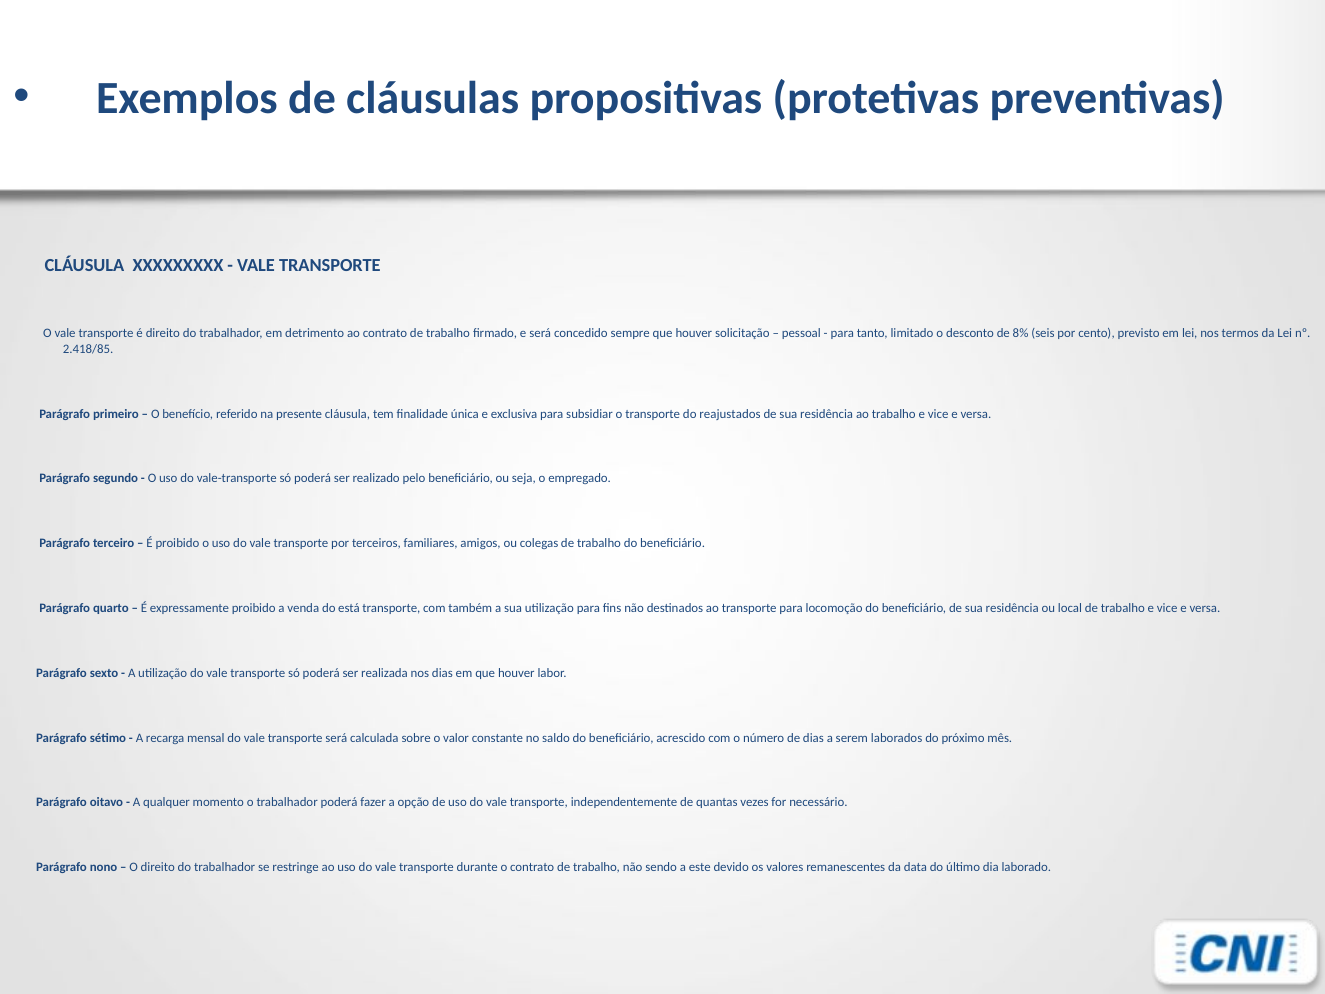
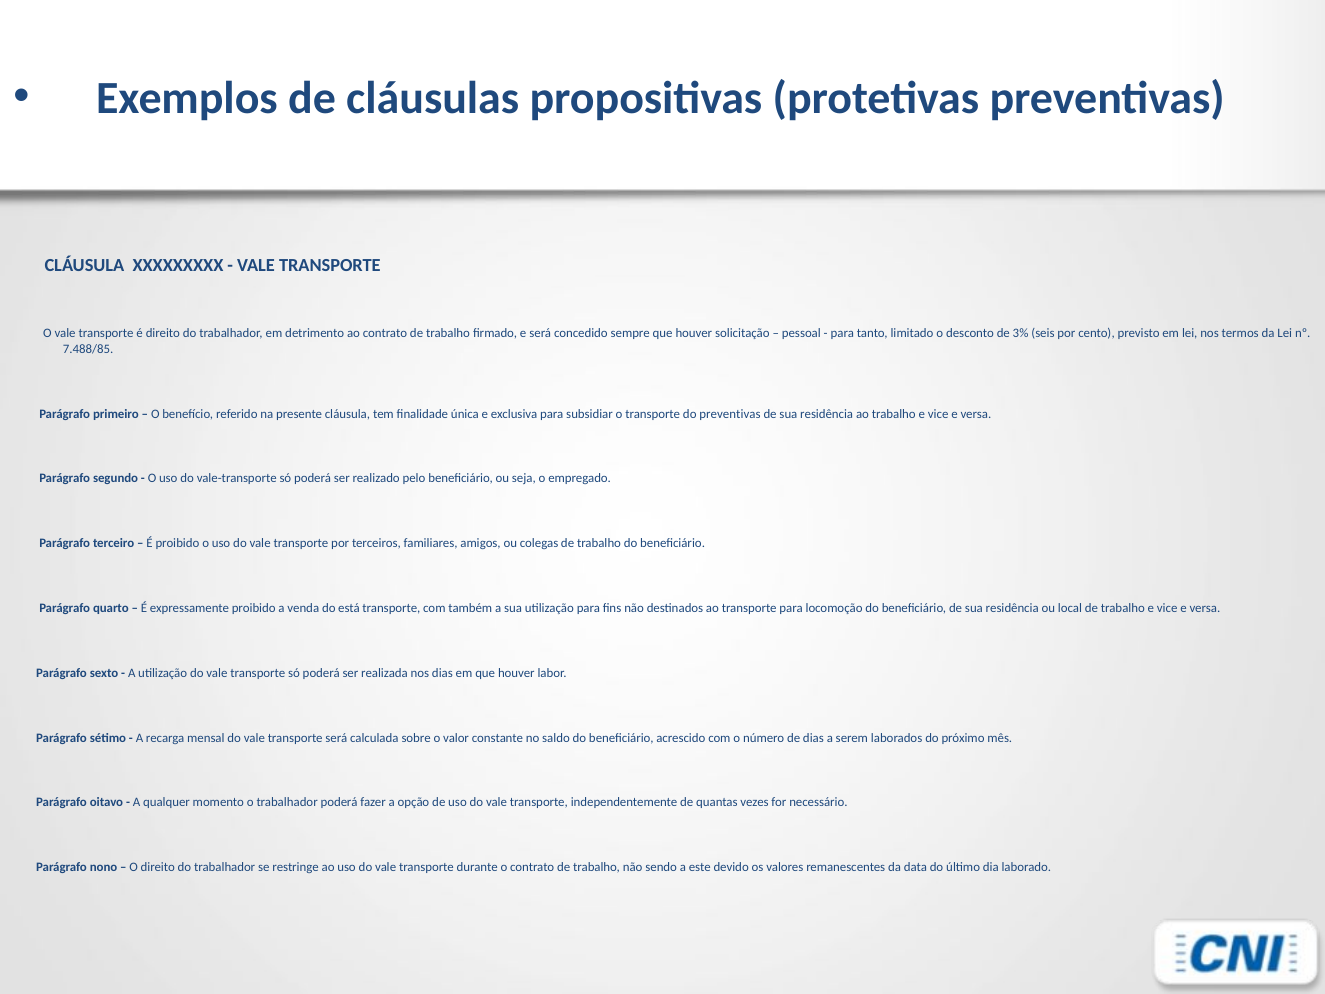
8%: 8% -> 3% (1021, 333)
2.418/85: 2.418/85 -> 7.488/85 (88, 349)
do reajustados: reajustados -> preventivas (730, 414)
